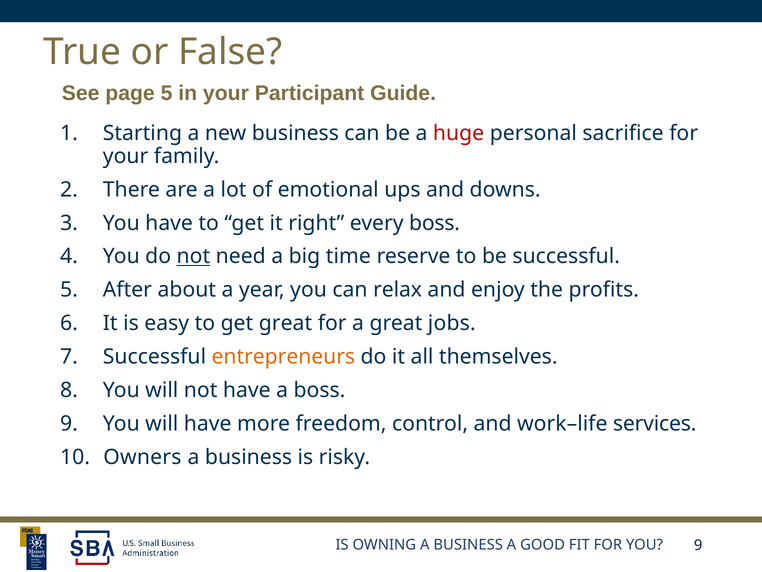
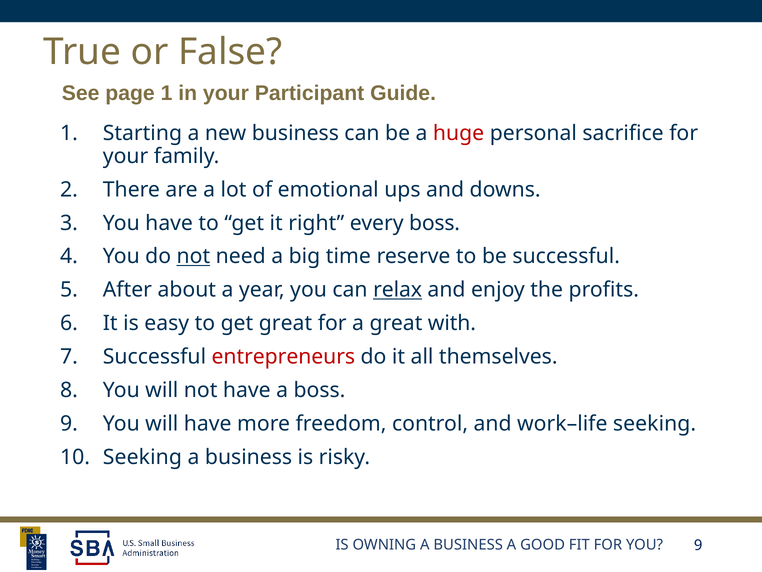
page 5: 5 -> 1 (167, 93)
relax underline: none -> present (398, 290)
jobs: jobs -> with (452, 323)
entrepreneurs colour: orange -> red (283, 357)
work–life services: services -> seeking (655, 424)
Owners: Owners -> Seeking (142, 457)
